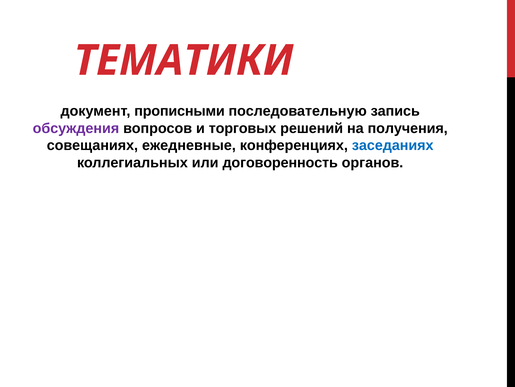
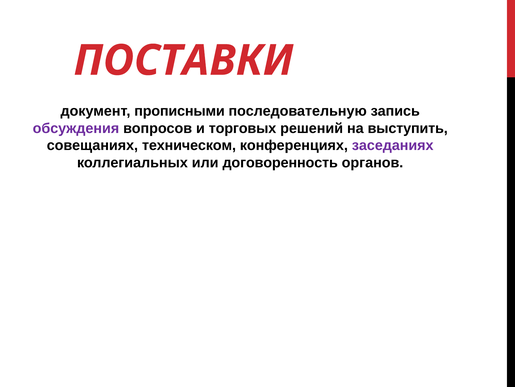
ТЕМАТИКИ: ТЕМАТИКИ -> ПОСТАВКИ (183, 61)
получения: получения -> выступить (408, 128)
ежедневные: ежедневные -> техническом (189, 145)
заседаниях colour: blue -> purple (393, 145)
